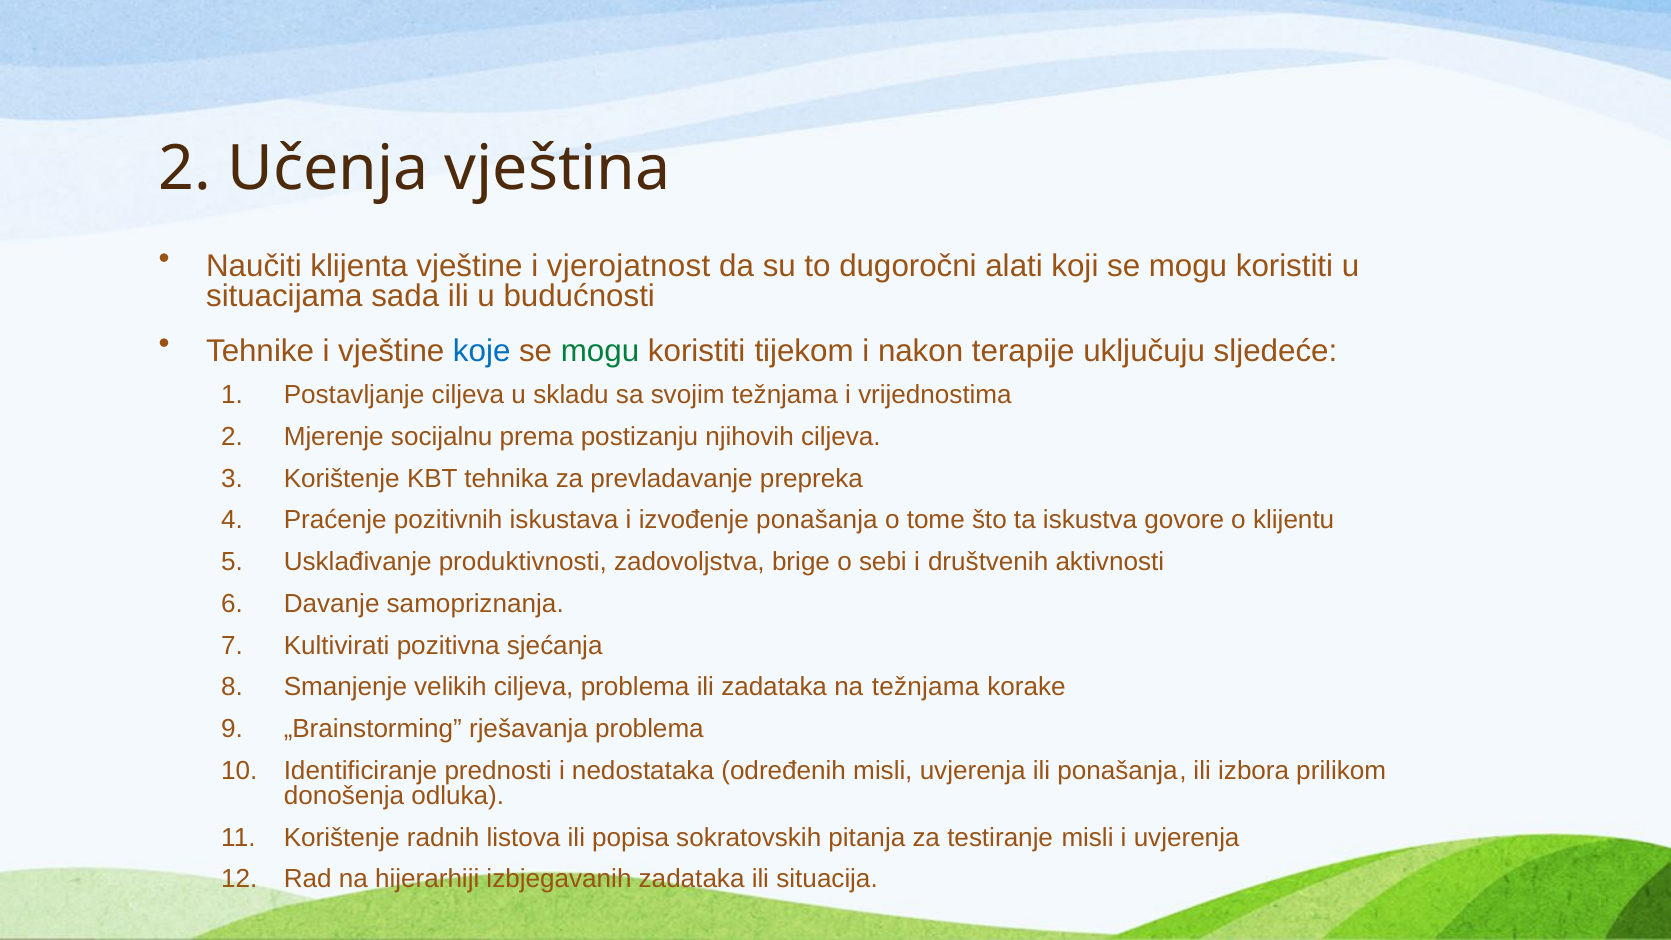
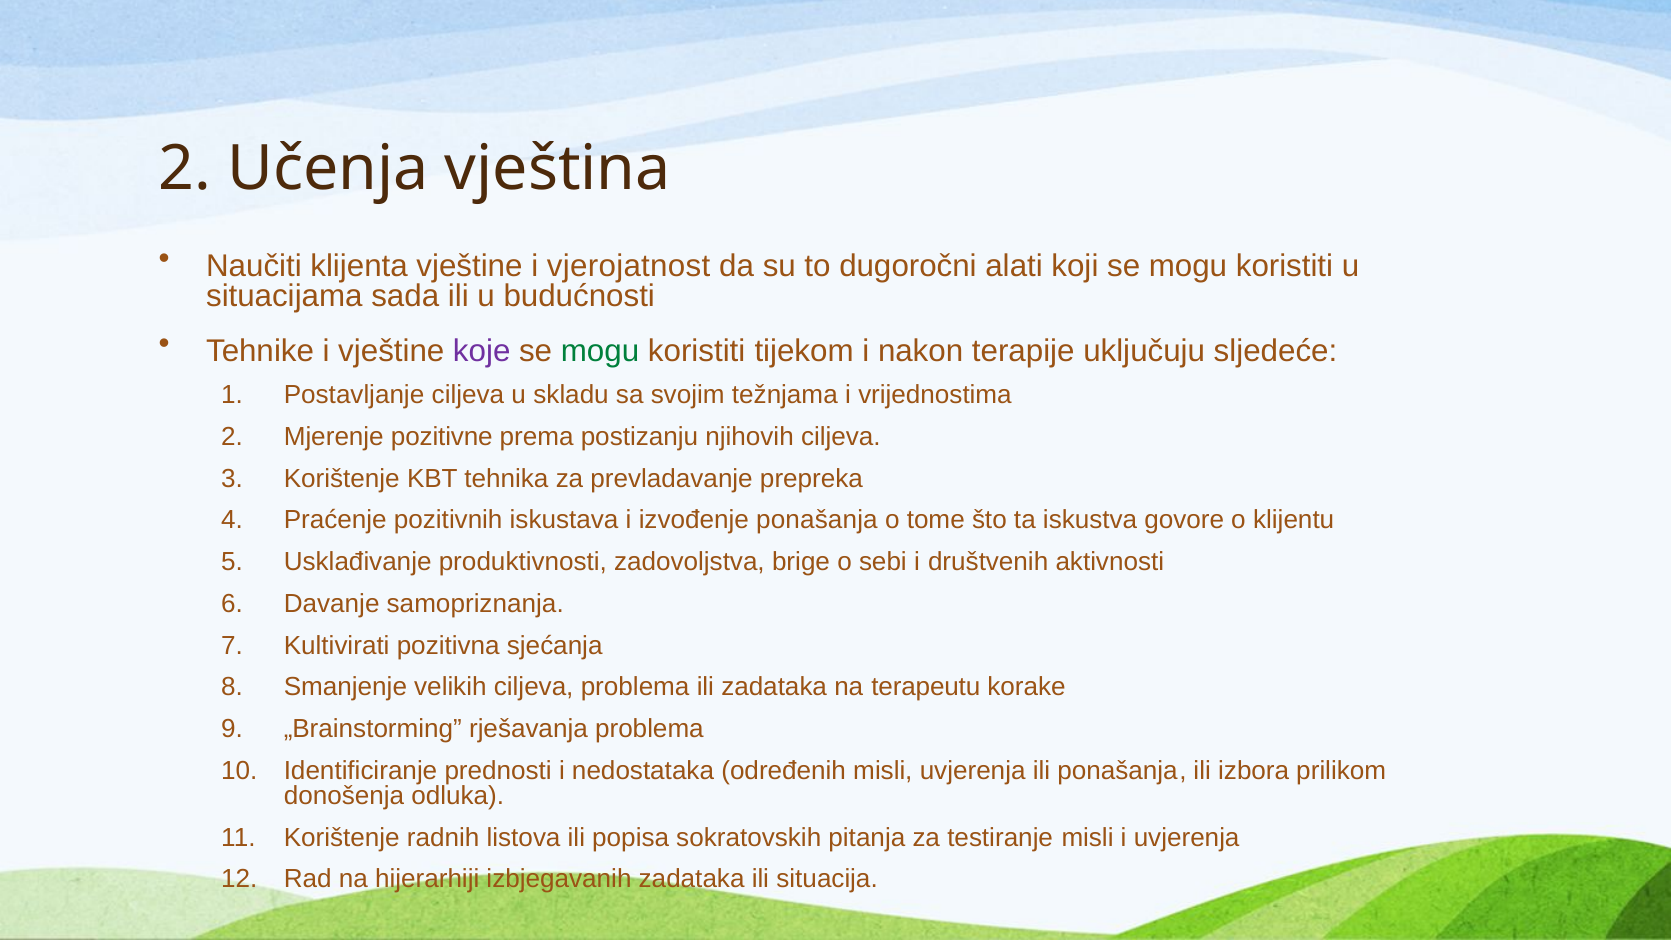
koje colour: blue -> purple (482, 351)
socijalnu: socijalnu -> pozitivne (442, 437)
na težnjama: težnjama -> terapeutu (926, 687)
